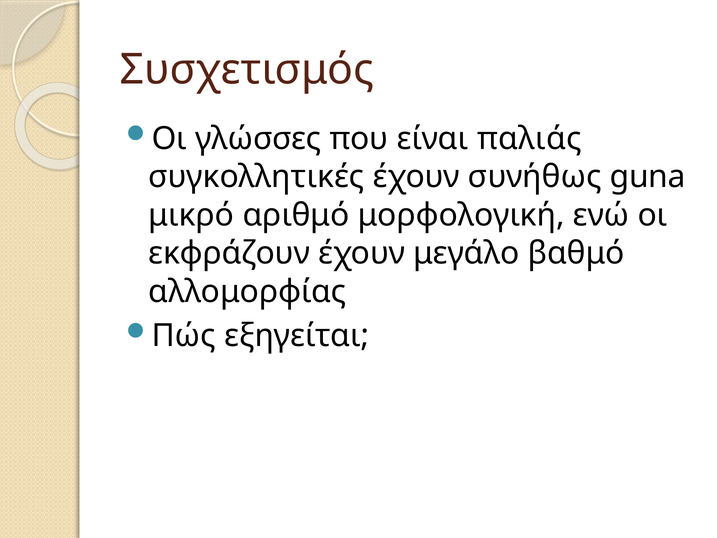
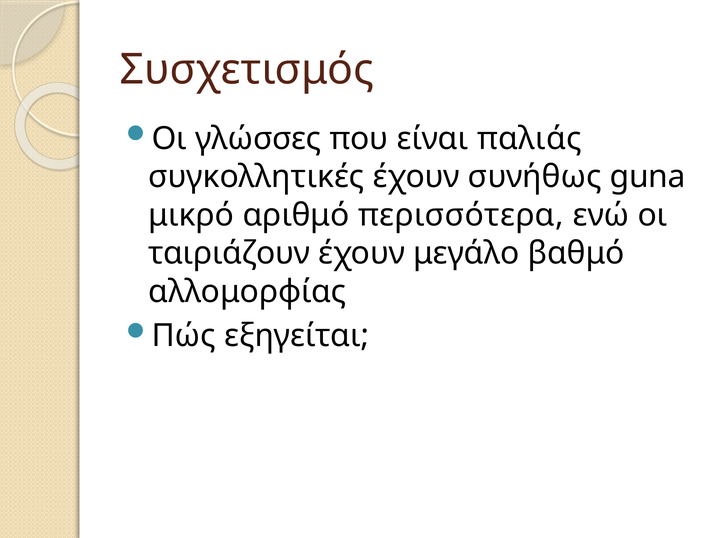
μορφολογική: μορφολογική -> περισσότερα (461, 215)
εκφράζουν: εκφράζουν -> ταιριάζουν (229, 253)
